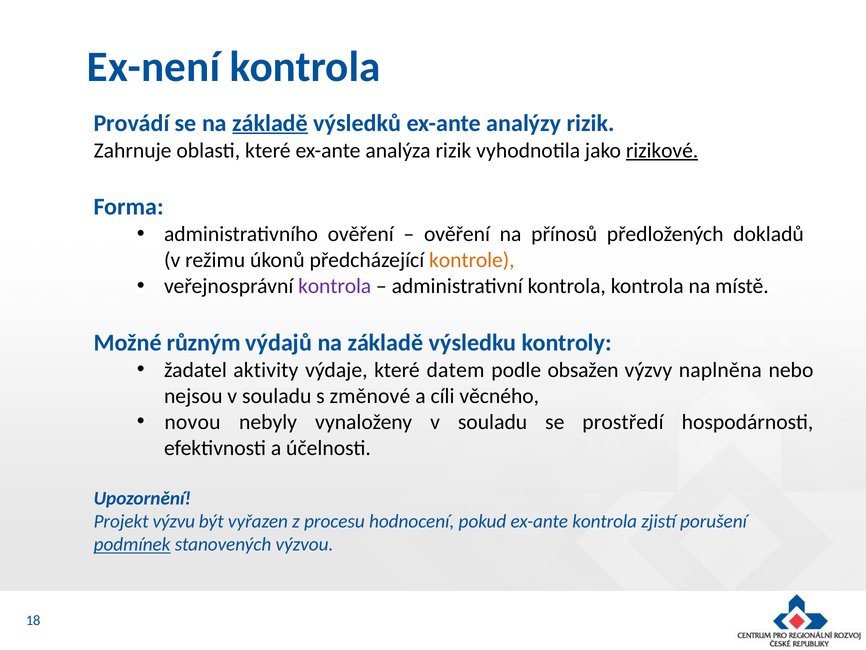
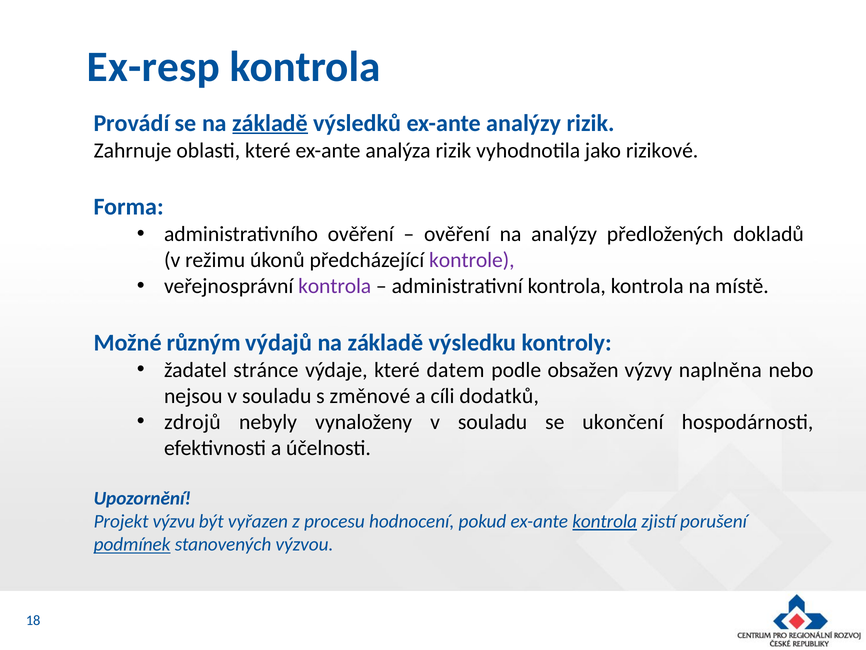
Ex-není: Ex-není -> Ex-resp (153, 67)
rizikové underline: present -> none (662, 150)
na přínosů: přínosů -> analýzy (564, 234)
kontrole colour: orange -> purple (472, 260)
aktivity: aktivity -> stránce (266, 370)
věcného: věcného -> dodatků (499, 396)
novou: novou -> zdrojů (192, 422)
prostředí: prostředí -> ukončení (623, 422)
kontrola underline: none -> present (605, 521)
